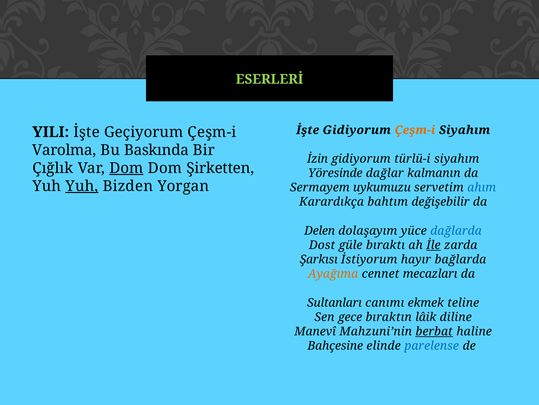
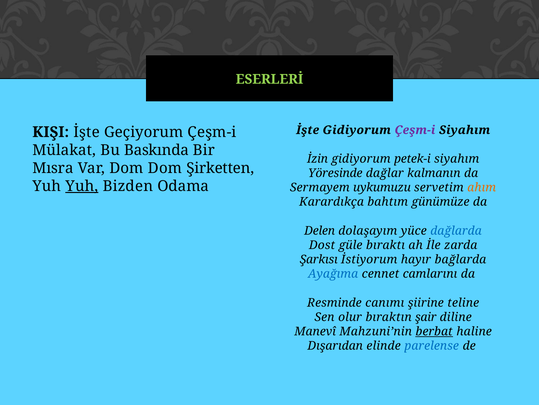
Çeşm-i colour: orange -> purple (415, 130)
YILI: YILI -> KIŞI (51, 132)
Varolma: Varolma -> Mülakat (64, 150)
türlü-i: türlü-i -> petek-i (412, 159)
Çığlık: Çığlık -> Mısra (53, 168)
Dom underline: present -> none (126, 168)
Yorgan: Yorgan -> Odama (183, 186)
ahım colour: blue -> orange (482, 187)
değişebilir: değişebilir -> günümüze (441, 202)
İle underline: present -> none (433, 245)
Ayağıma colour: orange -> blue (333, 273)
mecazları: mecazları -> camlarını (430, 273)
Sultanları: Sultanları -> Resminde (334, 302)
ekmek: ekmek -> şiirine (426, 302)
gece: gece -> olur (350, 317)
lâik: lâik -> şair (426, 317)
Bahçesine: Bahçesine -> Dışarıdan (335, 345)
